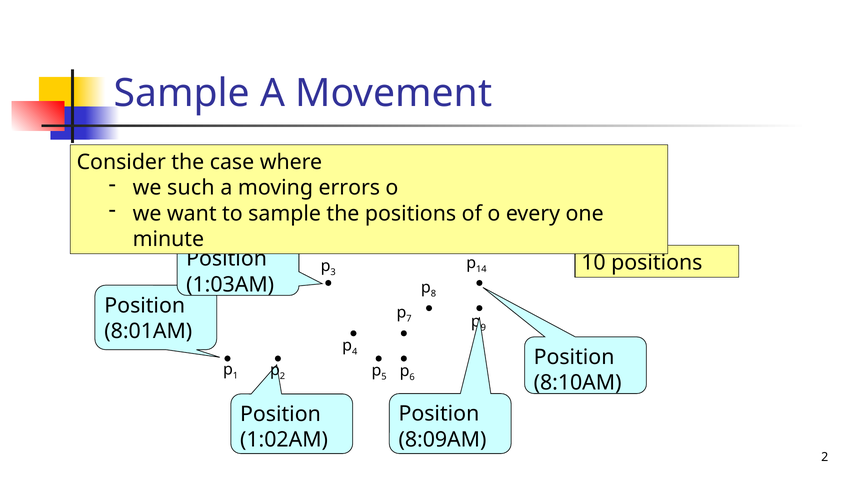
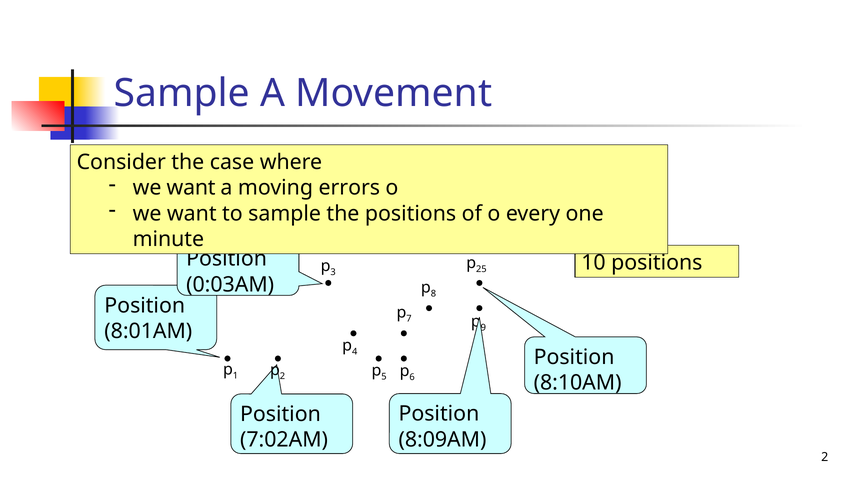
such: such -> want (191, 188)
14: 14 -> 25 (481, 269)
1:03AM: 1:03AM -> 0:03AM (230, 284)
1:02AM: 1:02AM -> 7:02AM (284, 440)
